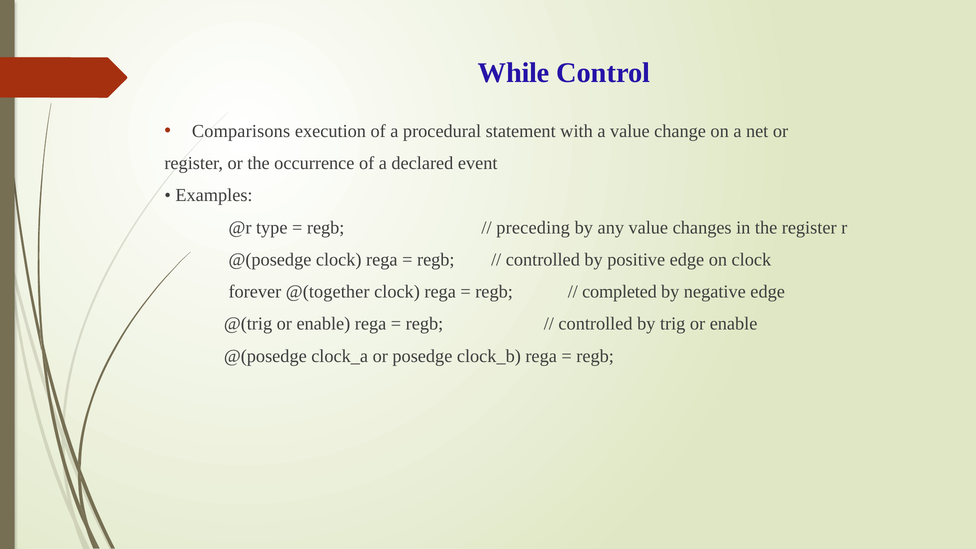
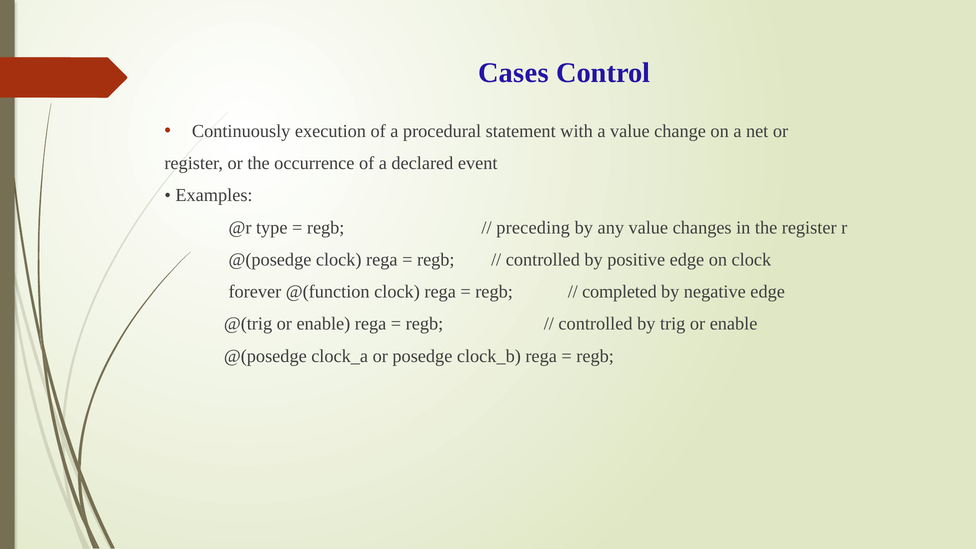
While: While -> Cases (513, 73)
Comparisons: Comparisons -> Continuously (241, 131)
@(together: @(together -> @(function (328, 292)
